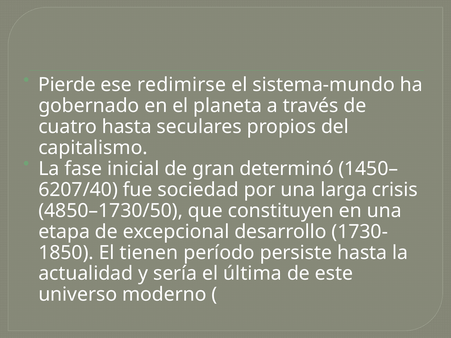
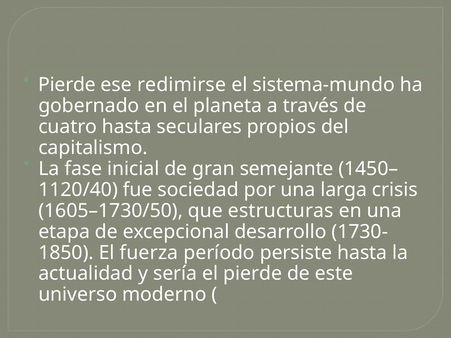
determinó: determinó -> semejante (287, 169)
6207/40: 6207/40 -> 1120/40 (78, 190)
4850–1730/50: 4850–1730/50 -> 1605–1730/50 (111, 211)
constituyen: constituyen -> estructuras (281, 211)
tienen: tienen -> fuerza (149, 253)
el última: última -> pierde (253, 274)
